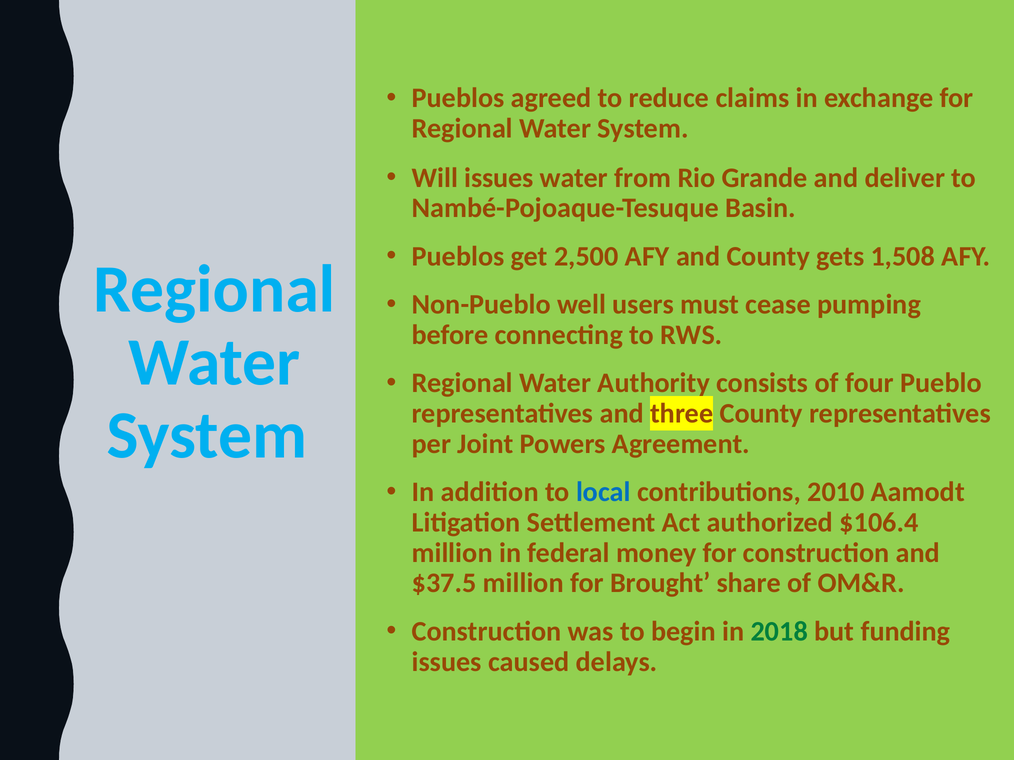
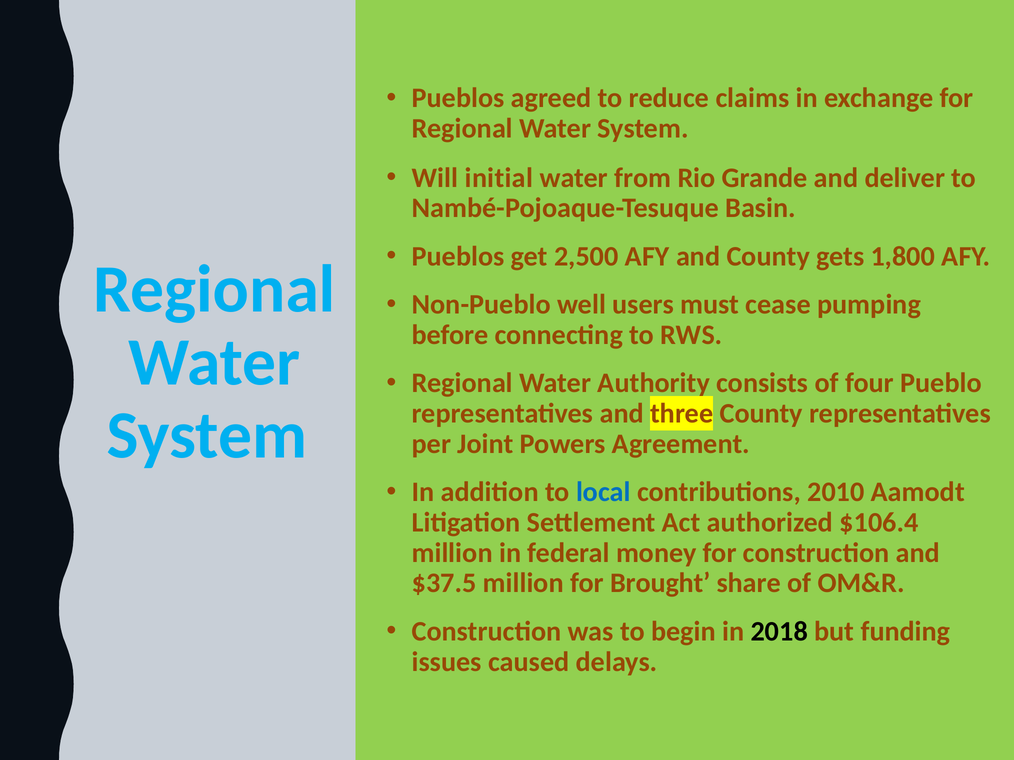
Will issues: issues -> initial (499, 178)
1,508: 1,508 -> 1,800 (903, 256)
2018 colour: green -> black (779, 632)
